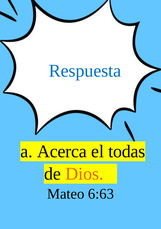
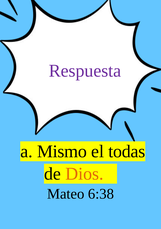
Respuesta colour: blue -> purple (85, 70)
Acerca: Acerca -> Mismo (62, 151)
6:63: 6:63 -> 6:38 (101, 193)
